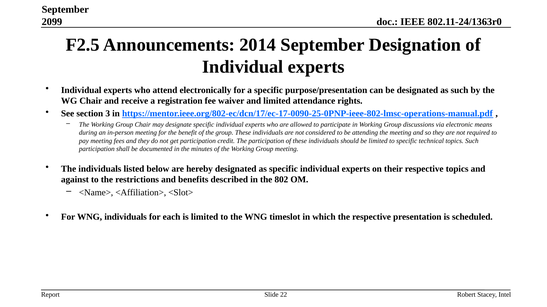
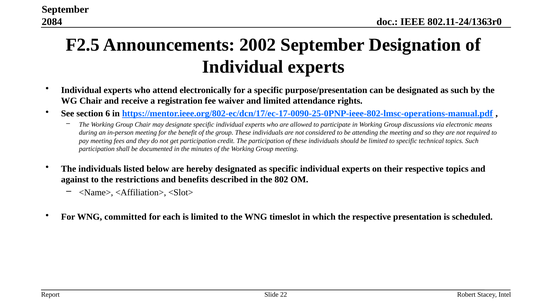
2099: 2099 -> 2084 (52, 22)
2014: 2014 -> 2002 (258, 45)
3: 3 -> 6 (108, 114)
WNG individuals: individuals -> committed (125, 217)
